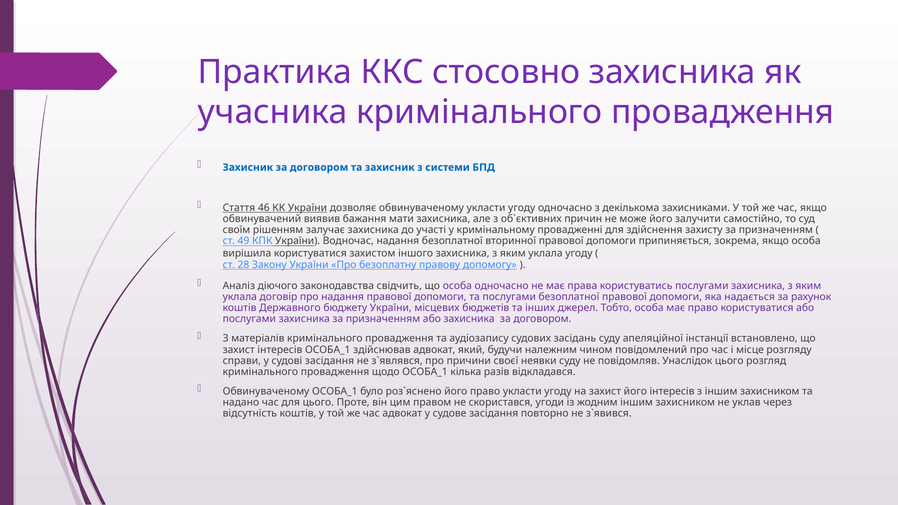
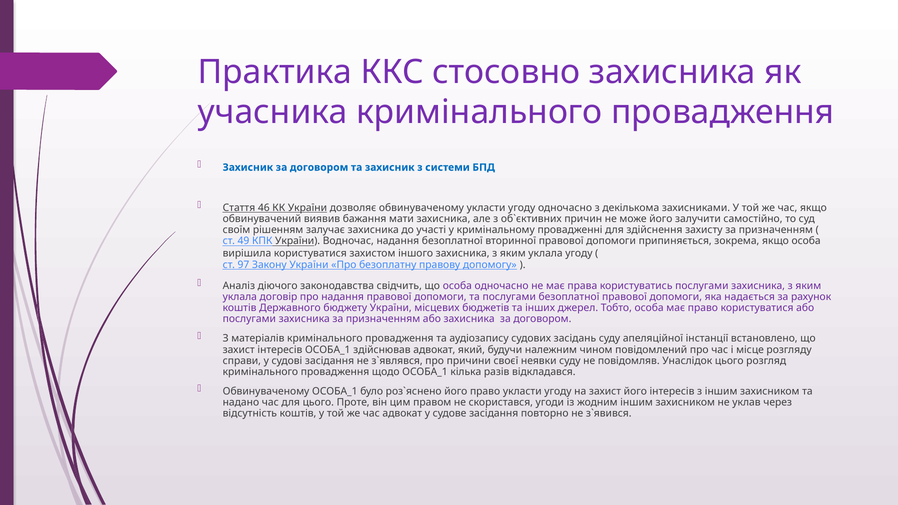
28: 28 -> 97 (243, 265)
